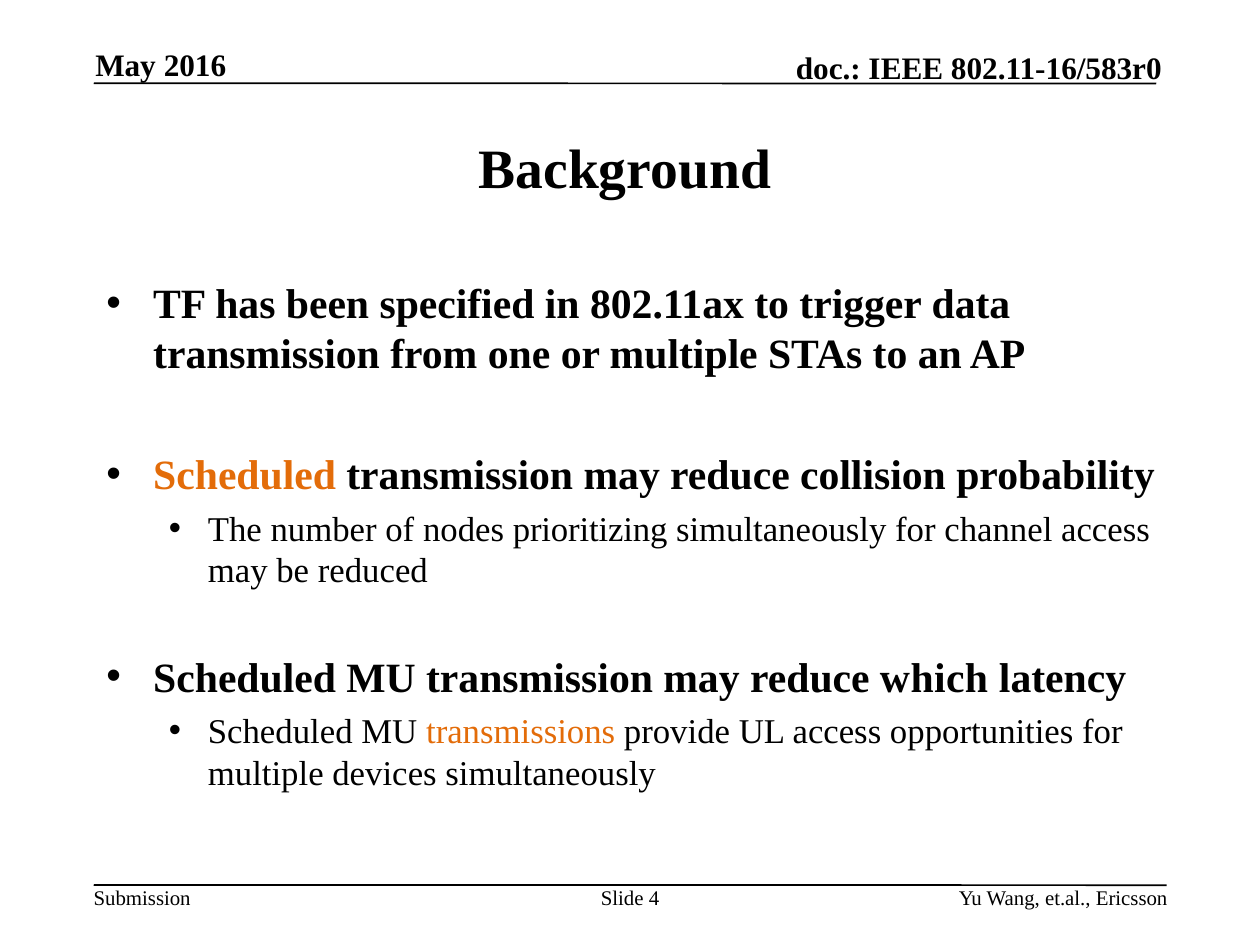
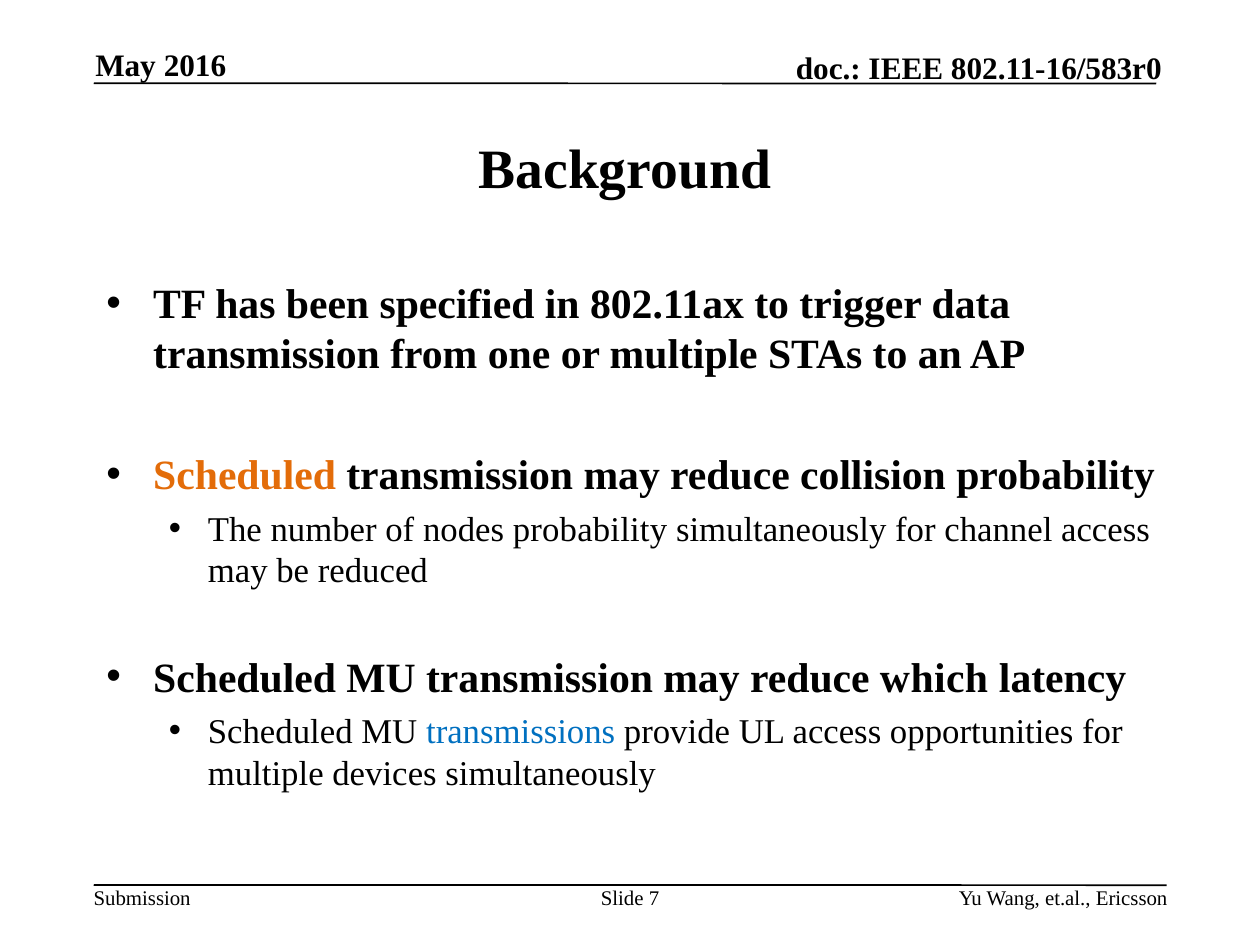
nodes prioritizing: prioritizing -> probability (590, 530)
transmissions colour: orange -> blue (521, 733)
4: 4 -> 7 (654, 899)
